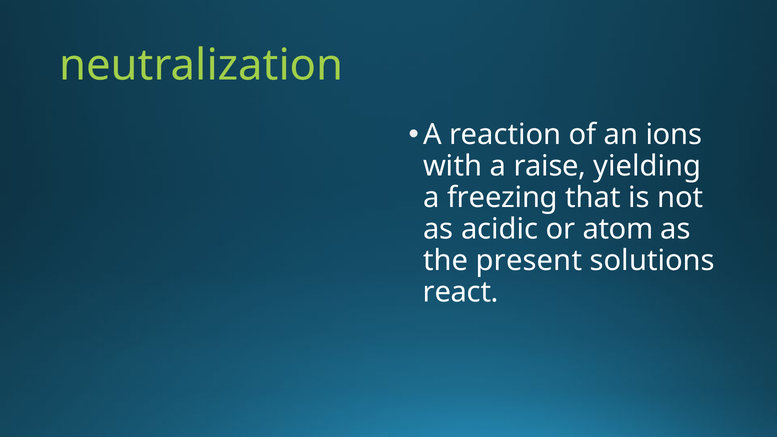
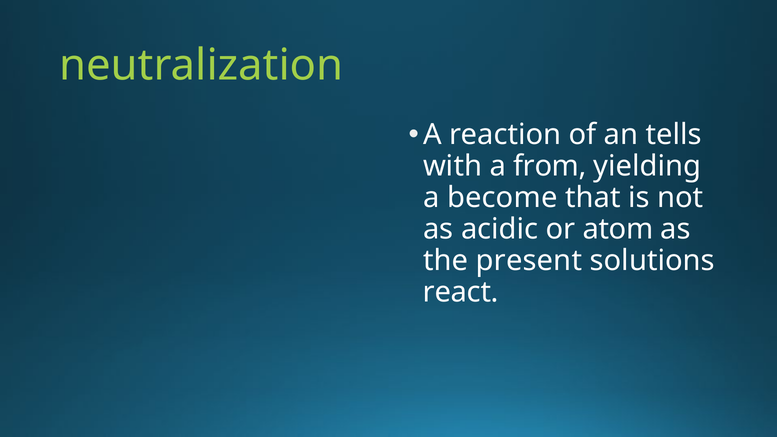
ions: ions -> tells (674, 135)
raise: raise -> from (550, 166)
freezing: freezing -> become (502, 198)
